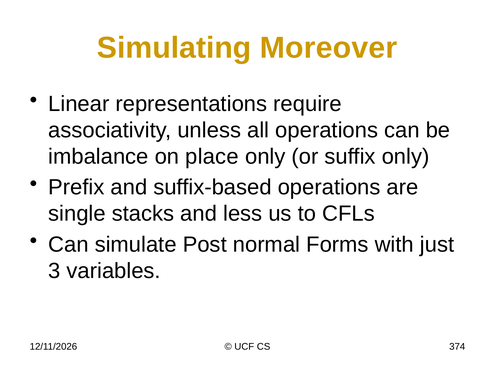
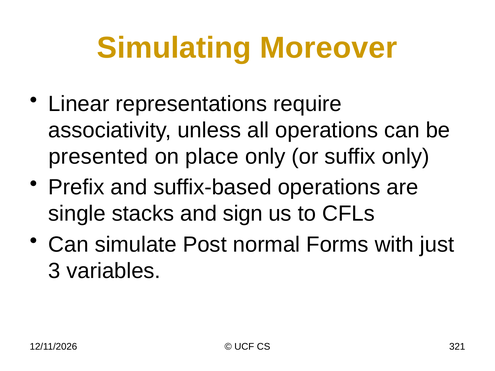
imbalance: imbalance -> presented (98, 157)
less: less -> sign (243, 214)
374: 374 -> 321 (457, 347)
